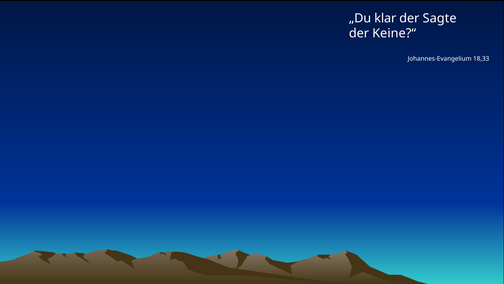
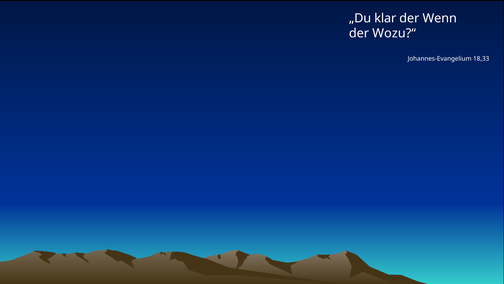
Sagte: Sagte -> Wenn (440, 18)
Keine?“: Keine?“ -> Wozu?“ (394, 33)
